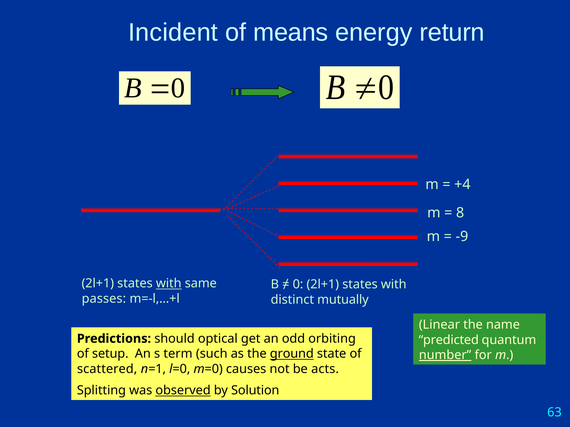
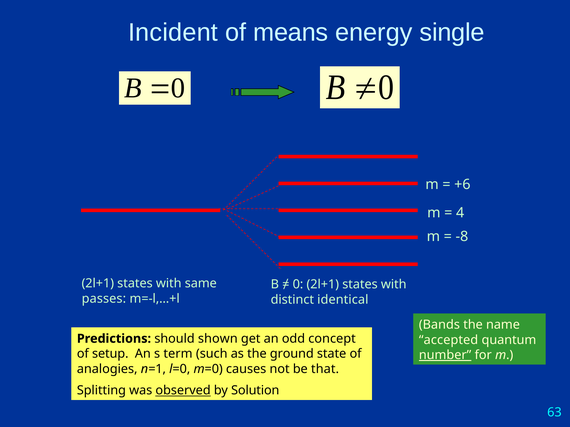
return: return -> single (452, 33)
+4: +4 -> +6 (462, 185)
8: 8 -> 4 (460, 213)
-9: -9 -> -8 (462, 237)
with underline: present -> none (169, 284)
mutually: mutually -> identical (343, 300)
Linear: Linear -> Bands (439, 325)
predicted: predicted -> accepted (449, 340)
optical: optical -> shown (218, 339)
orbiting: orbiting -> concept (332, 339)
ground underline: present -> none (292, 354)
scattered: scattered -> analogies (107, 369)
acts: acts -> that (325, 369)
